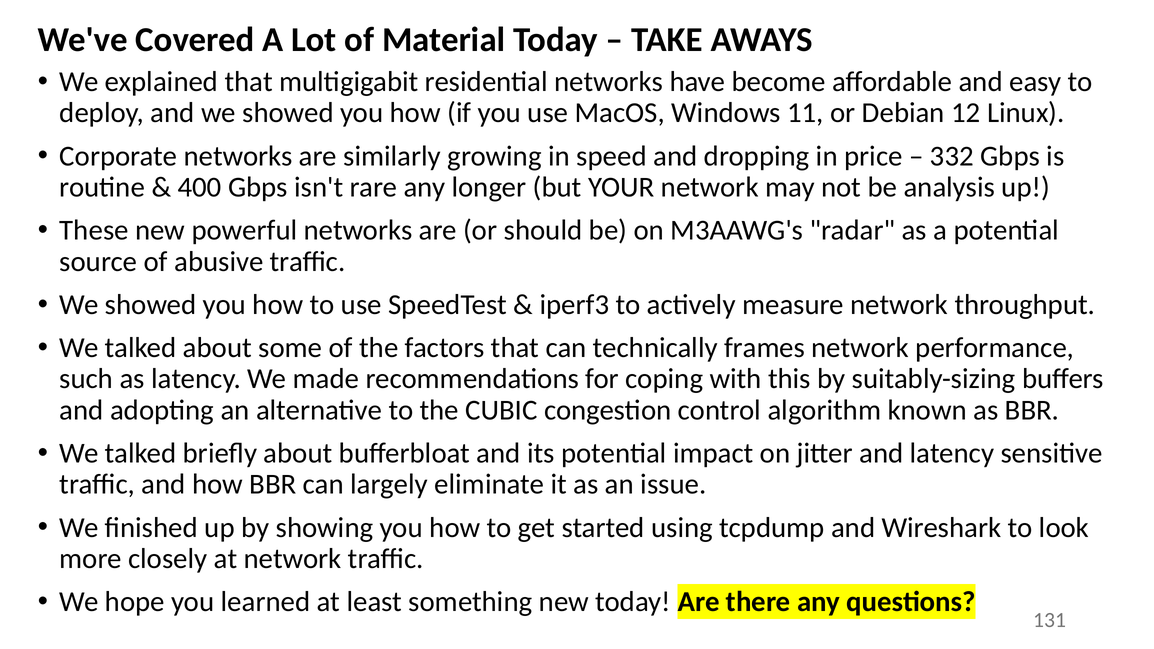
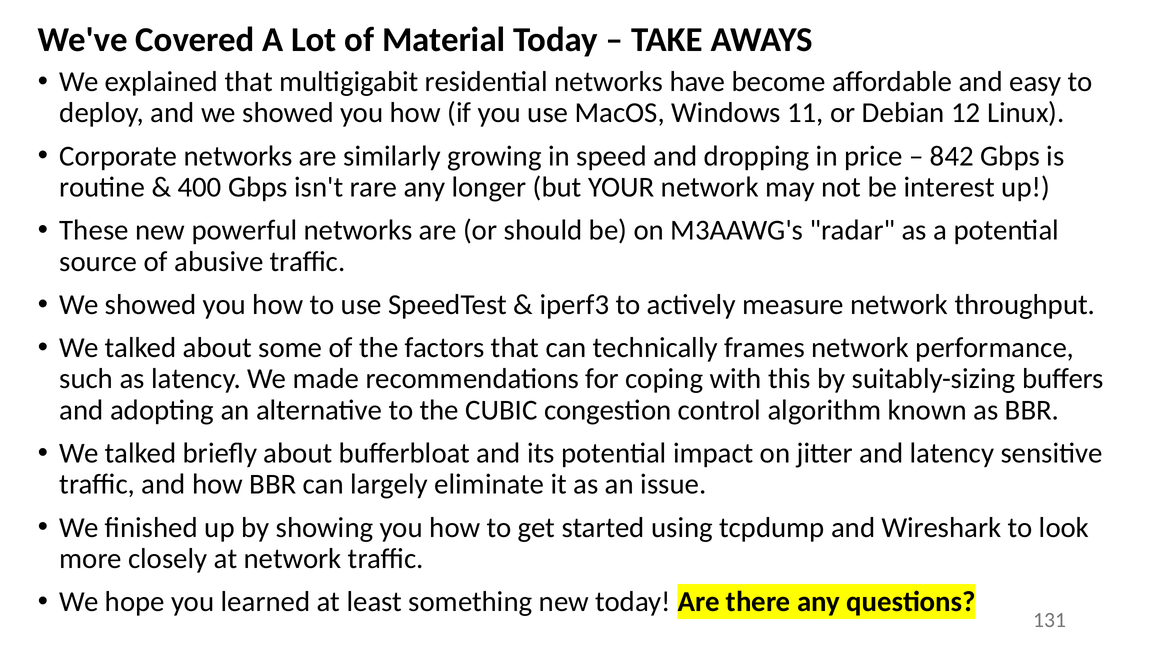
332: 332 -> 842 (952, 156)
analysis: analysis -> interest (949, 187)
